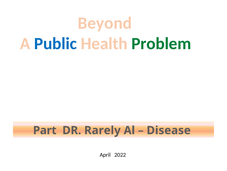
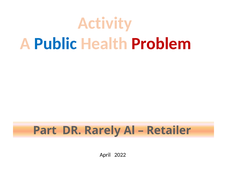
Beyond: Beyond -> Activity (105, 23)
Problem colour: green -> red (161, 43)
Disease: Disease -> Retailer (169, 130)
